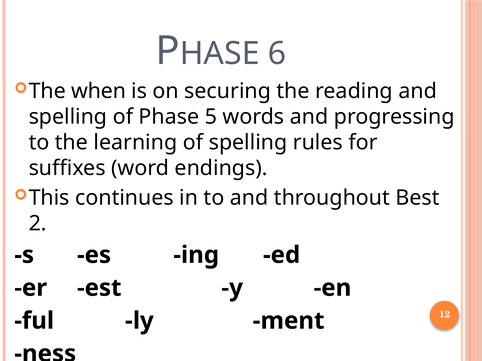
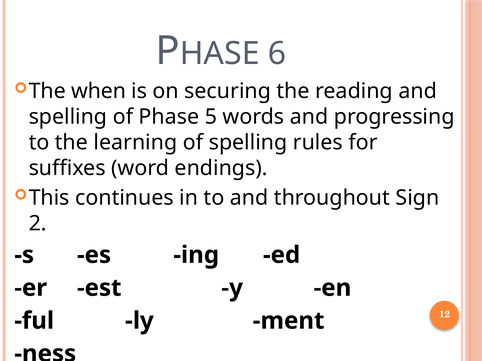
Best: Best -> Sign (417, 198)
